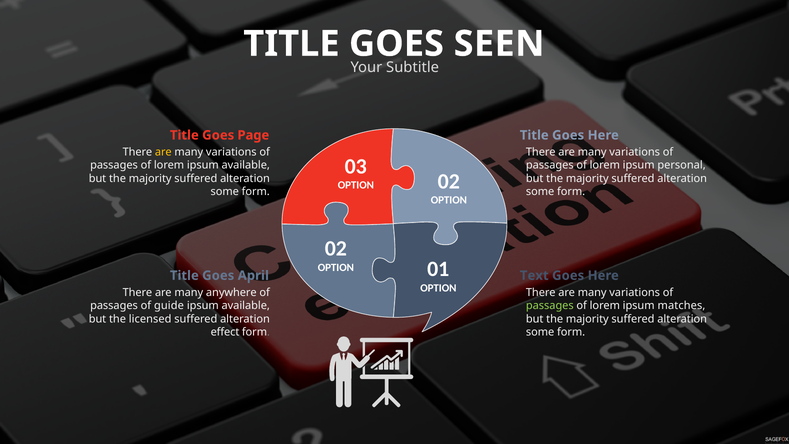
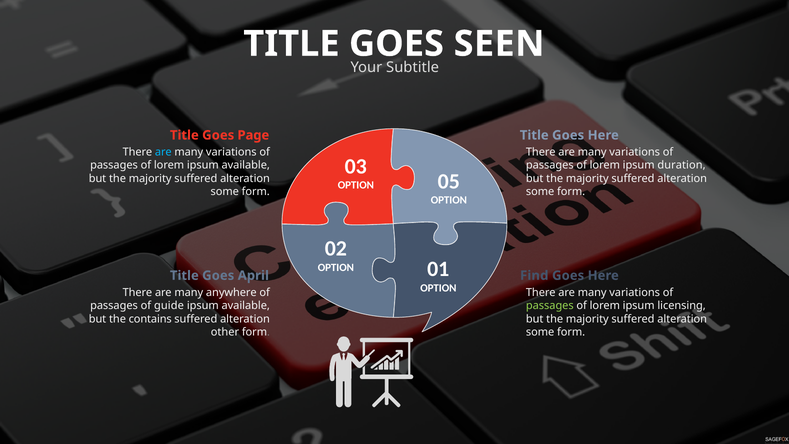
are colour: yellow -> light blue (163, 152)
personal: personal -> duration (682, 165)
02: 02 -> 05 (449, 181)
Text: Text -> Find (534, 275)
matches: matches -> licensing (682, 306)
licensed: licensed -> contains (150, 319)
effect: effect -> other (225, 332)
